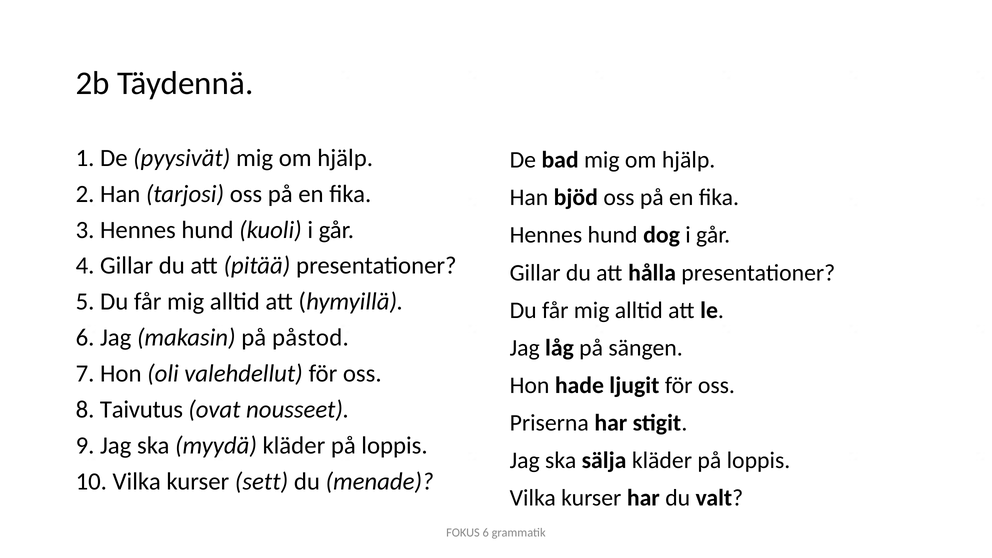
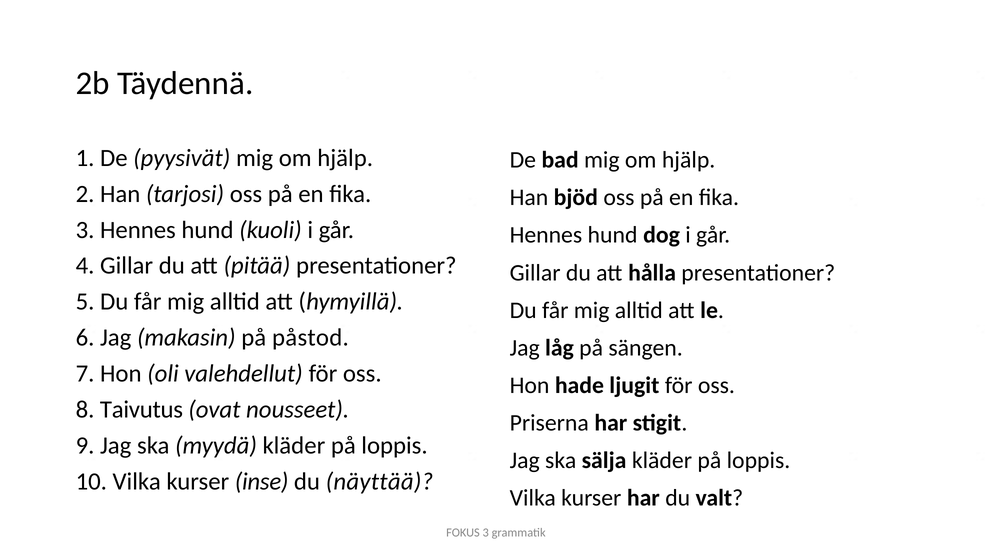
sett: sett -> inse (262, 482)
menade: menade -> näyttää (379, 482)
FOKUS 6: 6 -> 3 (486, 533)
